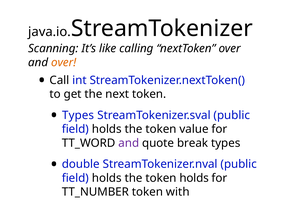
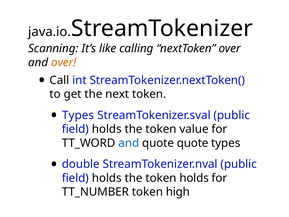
and colour: purple -> blue (129, 143)
quote break: break -> quote (193, 143)
with: with -> high (178, 192)
